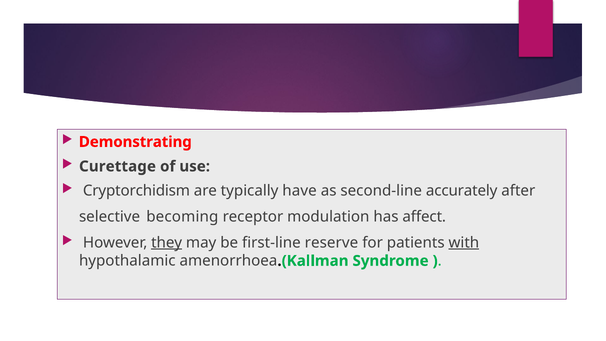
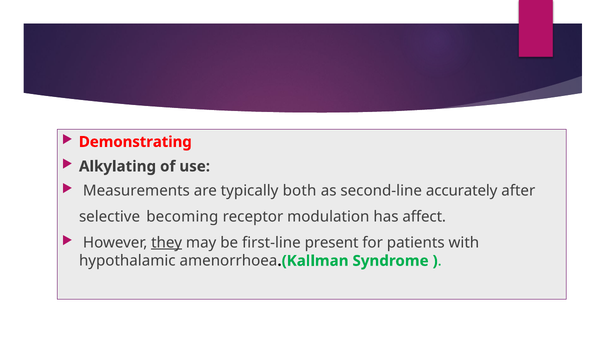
Curettage: Curettage -> Alkylating (118, 166)
Cryptorchidism: Cryptorchidism -> Measurements (136, 191)
have: have -> both (300, 191)
reserve: reserve -> present (332, 243)
with underline: present -> none (464, 243)
